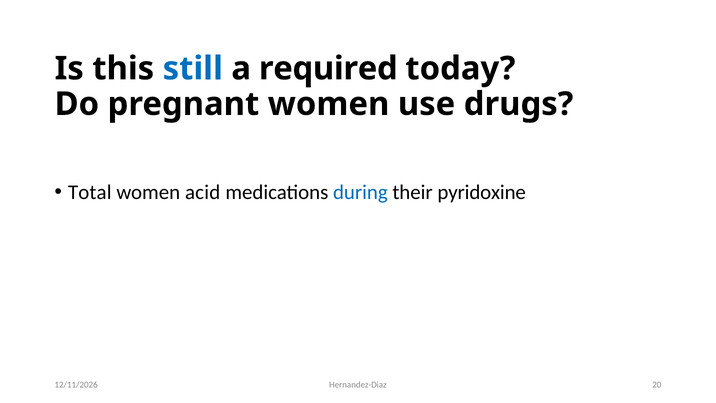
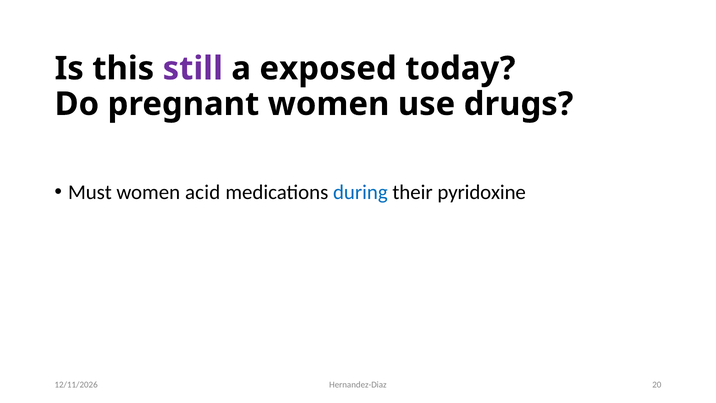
still colour: blue -> purple (193, 68)
required: required -> exposed (328, 68)
Total: Total -> Must (90, 192)
